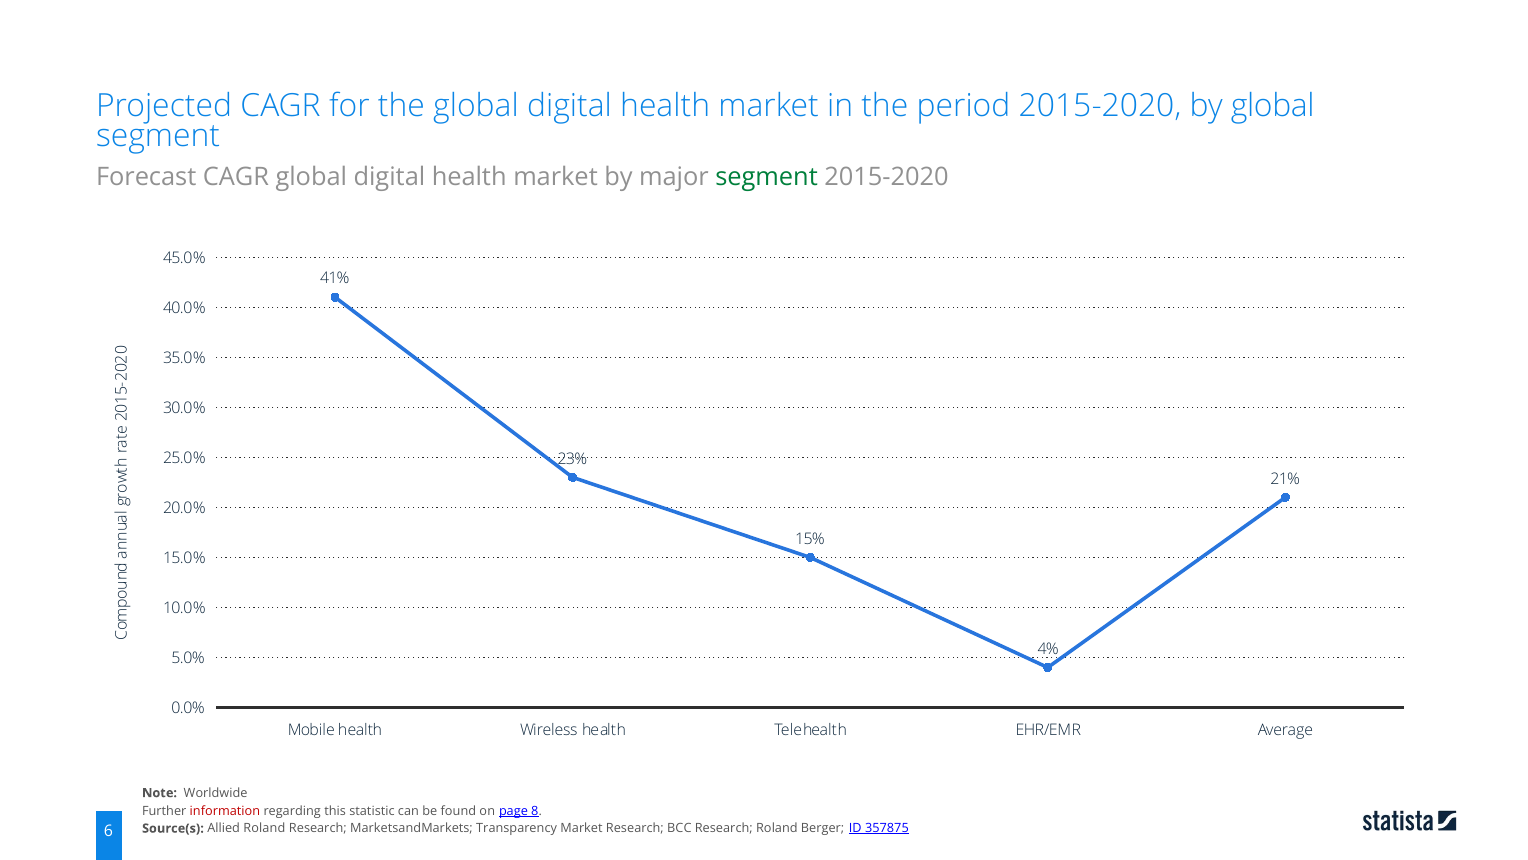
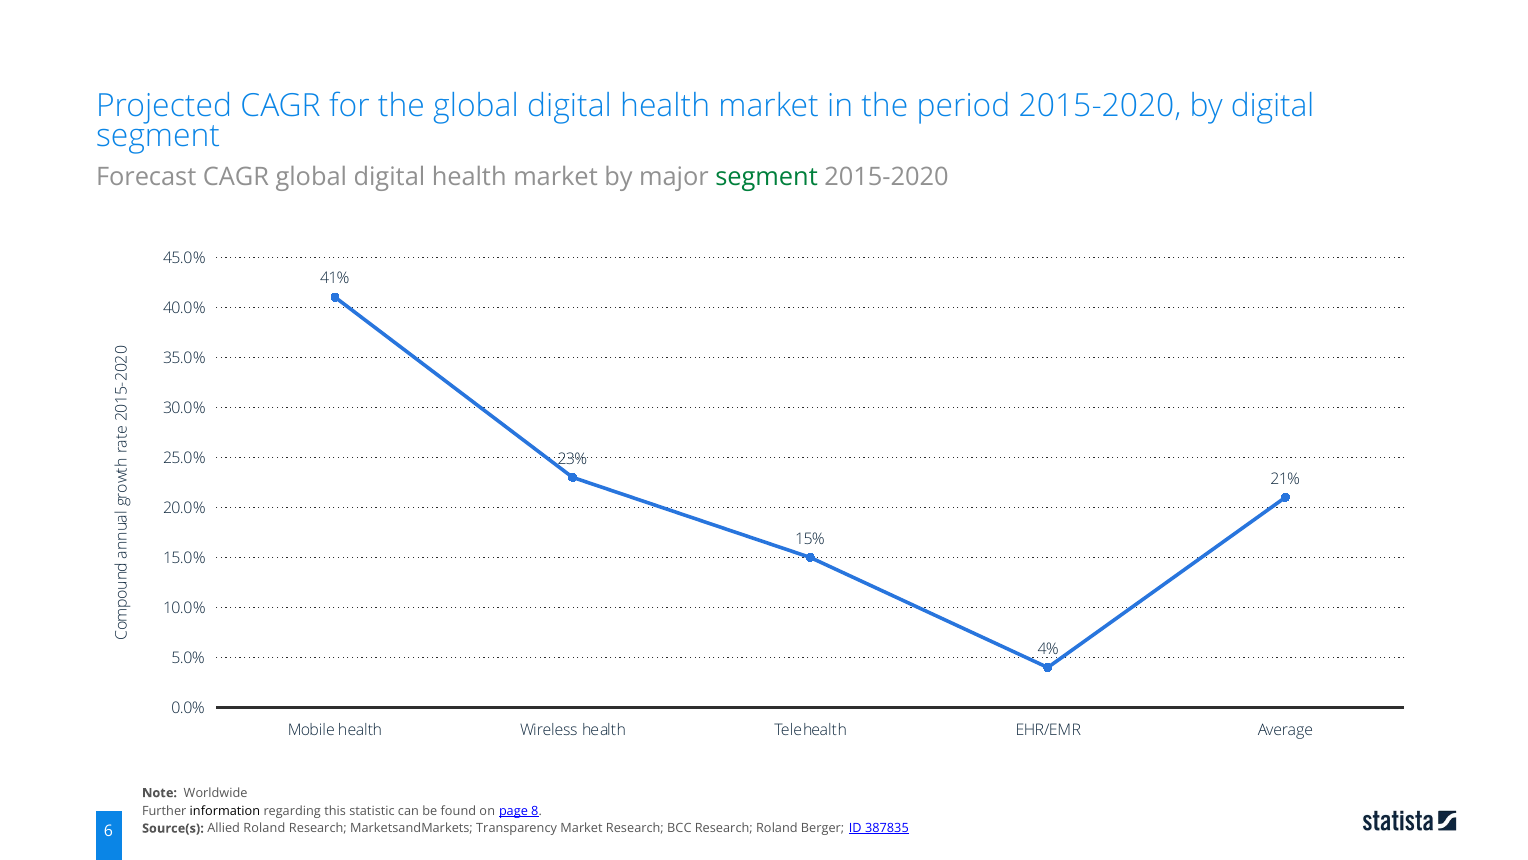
by global: global -> digital (1273, 105)
information colour: red -> black (225, 810)
357875: 357875 -> 387835 (887, 828)
